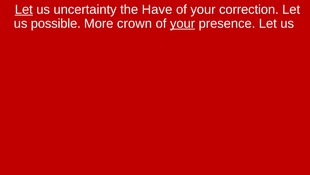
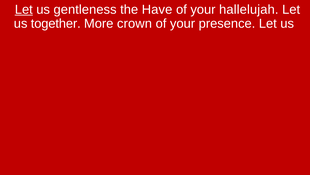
uncertainty: uncertainty -> gentleness (85, 10)
correction: correction -> hallelujah (249, 10)
possible: possible -> together (56, 24)
your underline: present -> none (183, 24)
